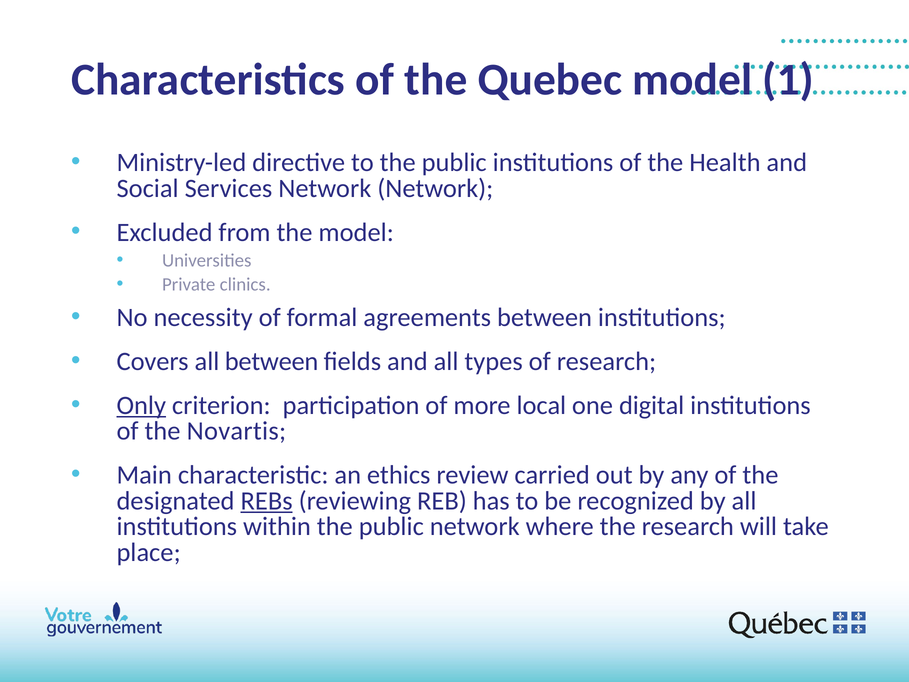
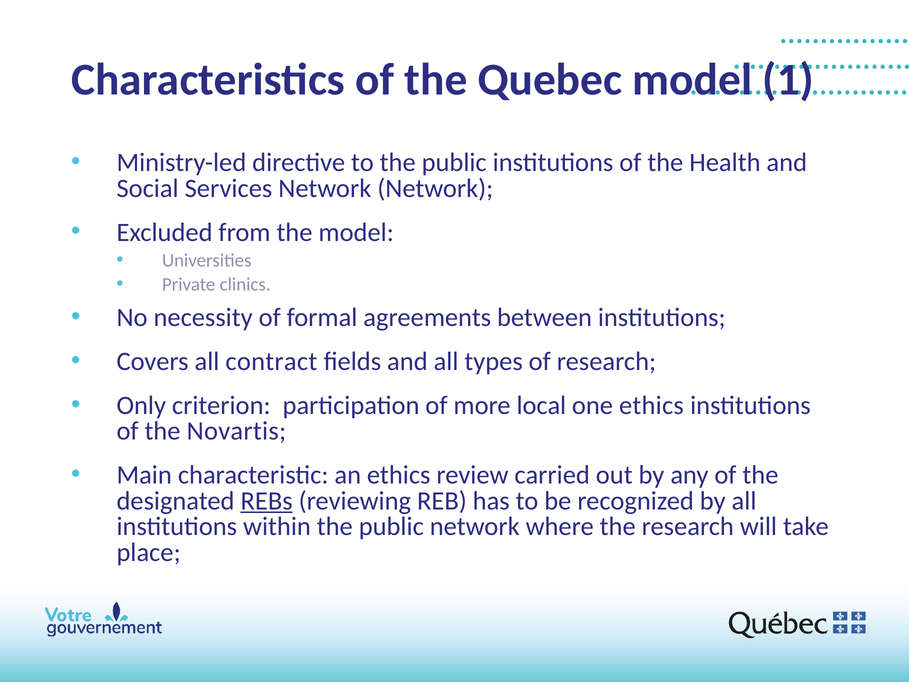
all between: between -> contract (271, 361)
Only underline: present -> none (141, 405)
one digital: digital -> ethics (651, 405)
